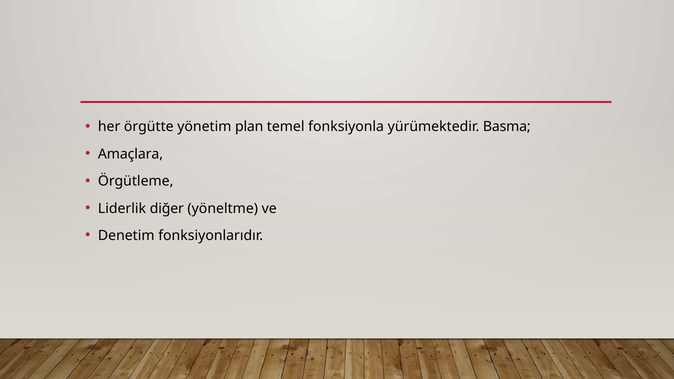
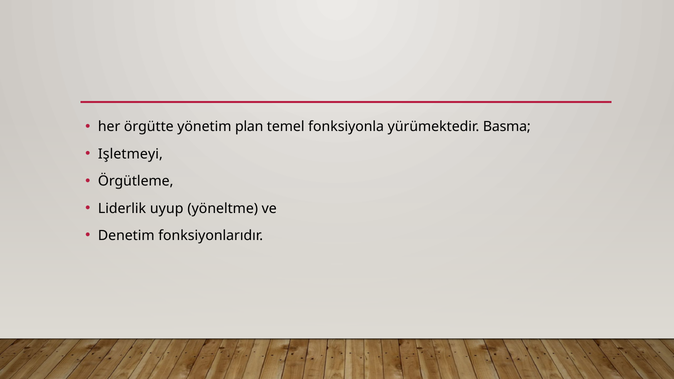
Amaçlara: Amaçlara -> Işletmeyi (130, 154)
diğer: diğer -> uyup (167, 208)
